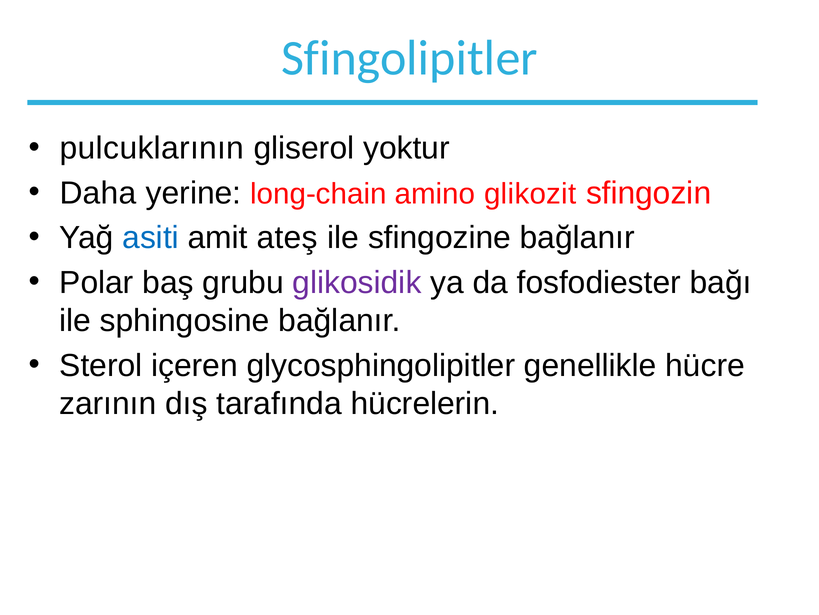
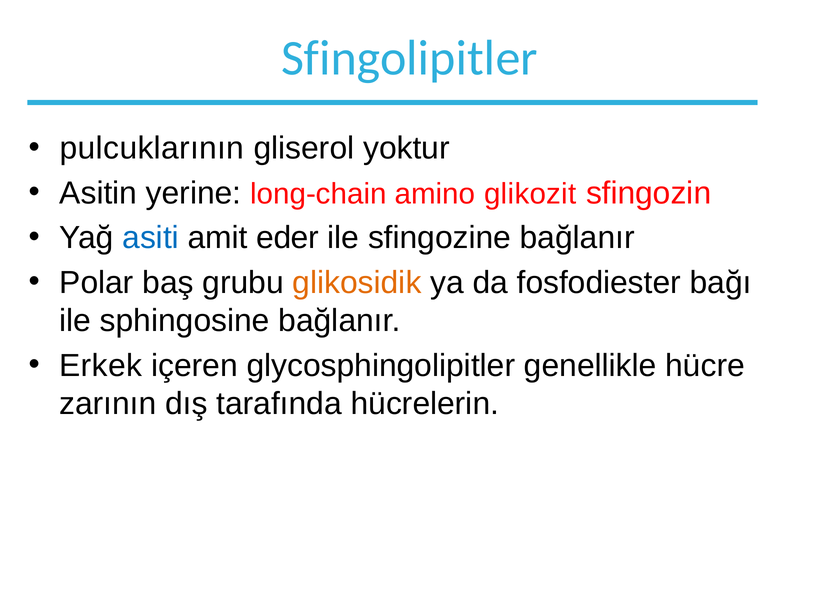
Daha: Daha -> Asitin (98, 193)
ateş: ateş -> eder (288, 238)
glikosidik colour: purple -> orange (357, 282)
Sterol: Sterol -> Erkek (101, 365)
